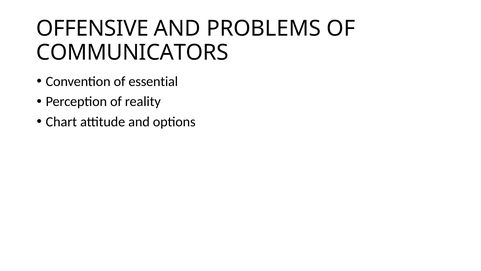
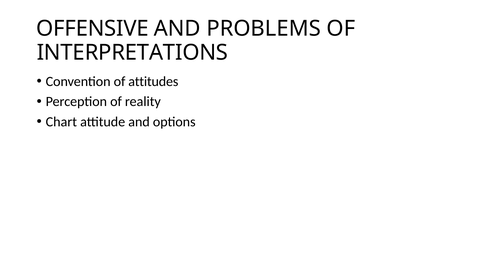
COMMUNICATORS: COMMUNICATORS -> INTERPRETATIONS (132, 52)
essential: essential -> attitudes (153, 81)
